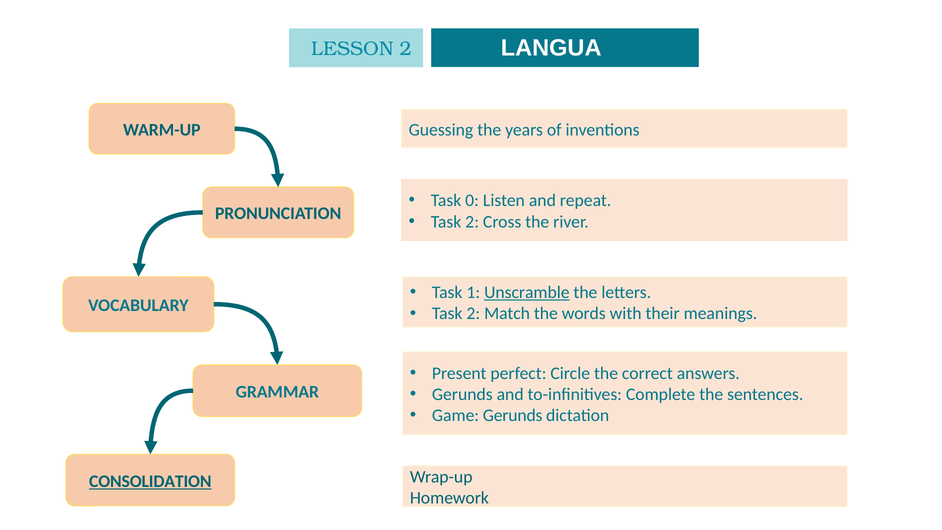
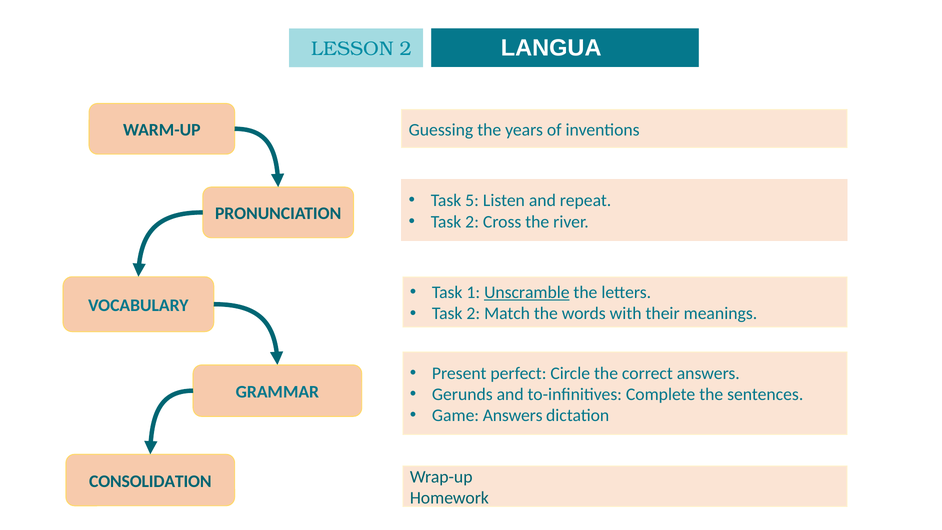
0: 0 -> 5 (472, 200)
Game Gerunds: Gerunds -> Answers (513, 416)
CONSOLIDATION underline: present -> none (150, 481)
